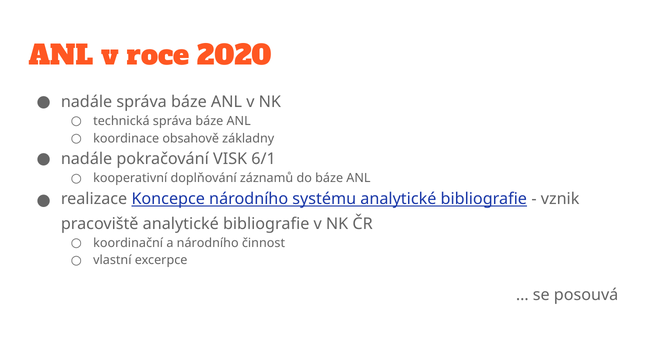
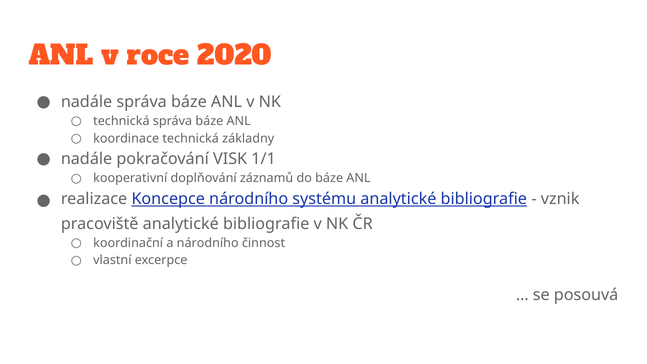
koordinace obsahově: obsahově -> technická (191, 138)
6/1: 6/1 -> 1/1 (264, 159)
